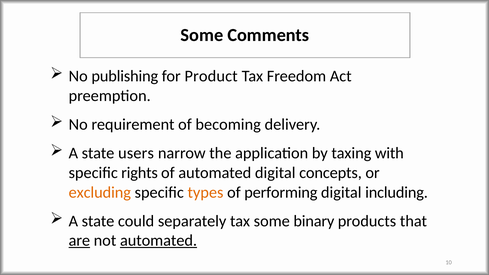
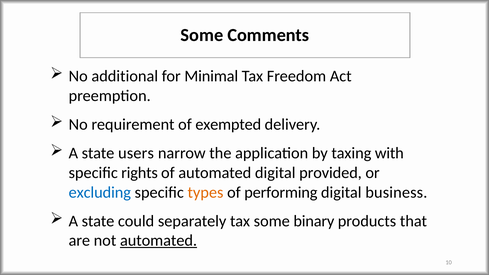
publishing: publishing -> additional (125, 76)
Product: Product -> Minimal (211, 76)
becoming: becoming -> exempted (228, 124)
concepts: concepts -> provided (330, 173)
excluding colour: orange -> blue (100, 192)
including: including -> business (396, 192)
are underline: present -> none (79, 241)
